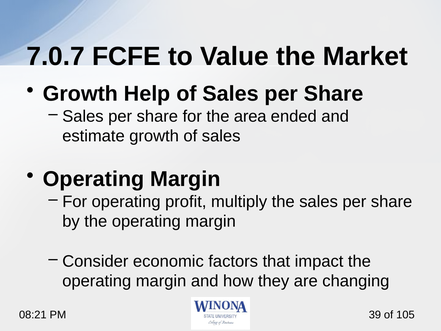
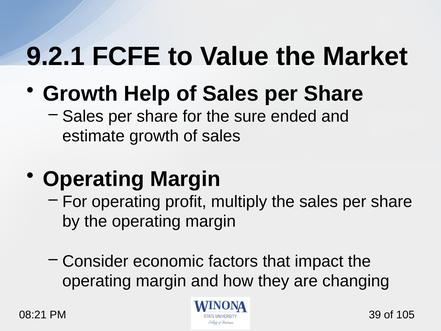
7.0.7: 7.0.7 -> 9.2.1 (56, 56)
area: area -> sure (250, 116)
